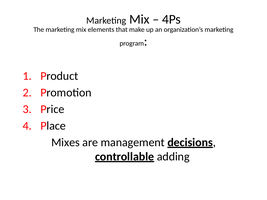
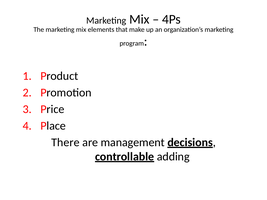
Mixes: Mixes -> There (65, 143)
